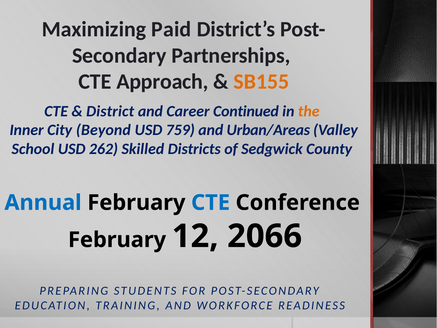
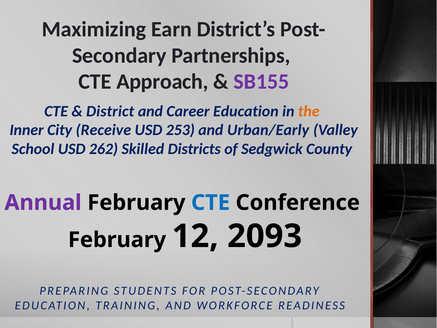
Paid: Paid -> Earn (171, 29)
SB155 colour: orange -> purple (261, 82)
Career Continued: Continued -> Education (246, 111)
Beyond: Beyond -> Receive (103, 130)
759: 759 -> 253 (180, 130)
Urban/Areas: Urban/Areas -> Urban/Early (268, 130)
Annual colour: blue -> purple (43, 202)
2066: 2066 -> 2093 (265, 236)
